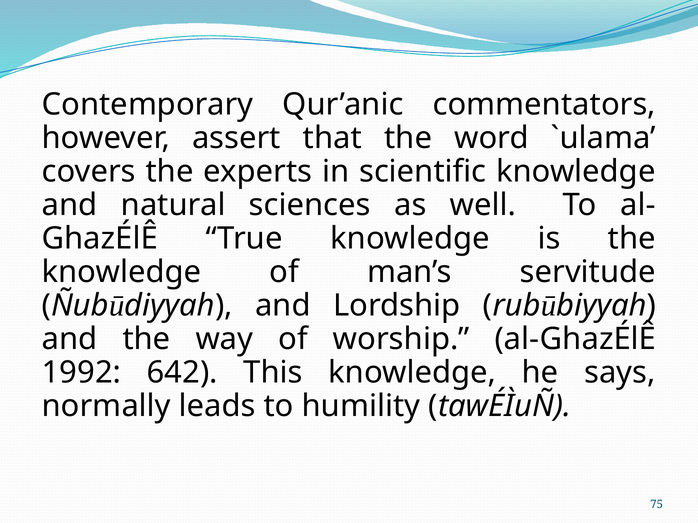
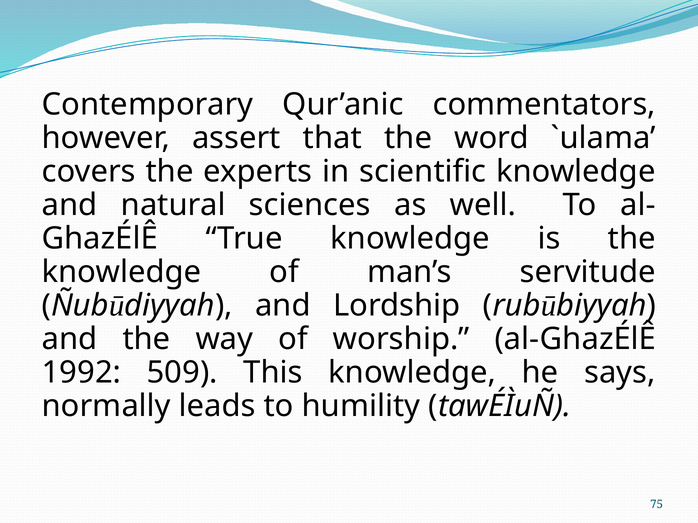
642: 642 -> 509 (182, 373)
